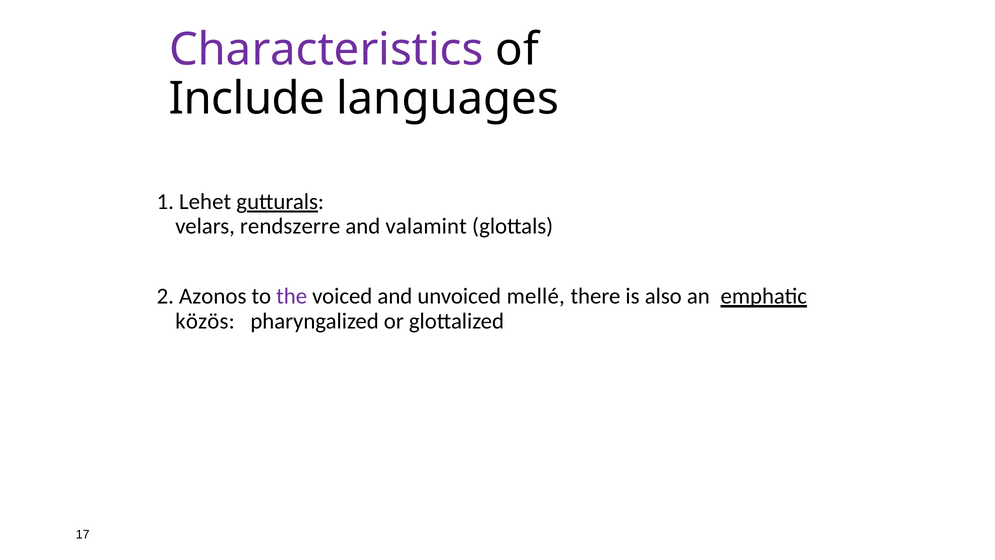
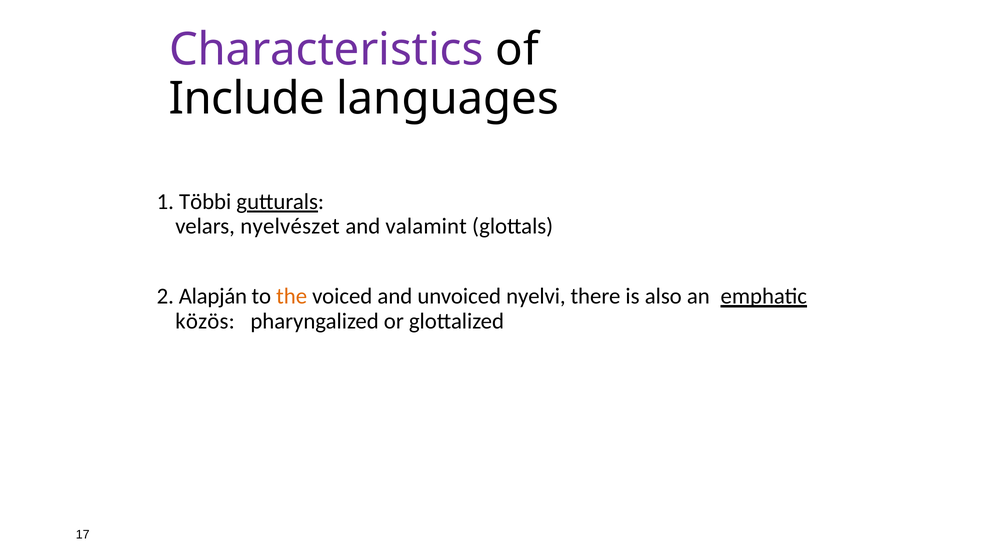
Lehet: Lehet -> Többi (205, 202)
rendszerre: rendszerre -> nyelvészet (290, 226)
Azonos: Azonos -> Alapján (213, 296)
the colour: purple -> orange (292, 296)
mellé: mellé -> nyelvi (536, 296)
